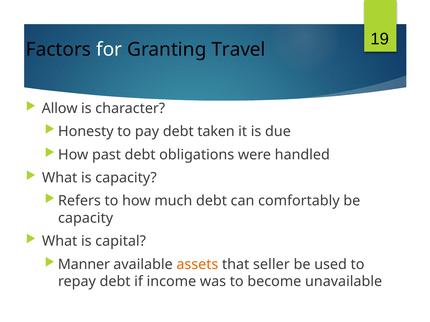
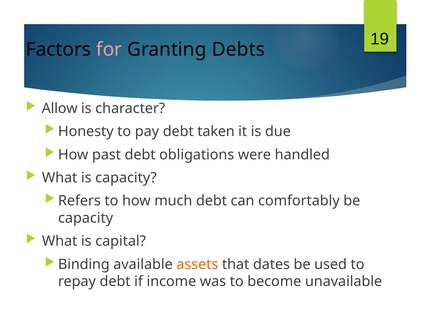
for colour: white -> pink (109, 50)
Travel: Travel -> Debts (238, 50)
Manner: Manner -> Binding (84, 265)
seller: seller -> dates (271, 265)
